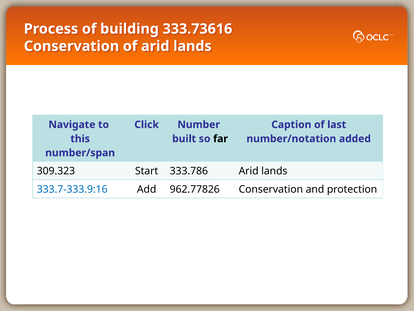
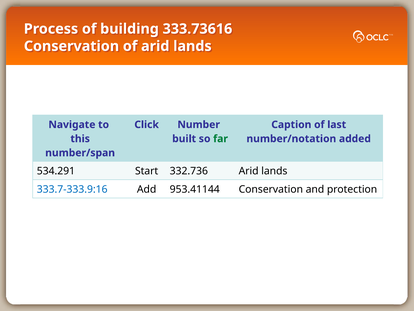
far colour: black -> green (221, 139)
309.323: 309.323 -> 534.291 (56, 171)
333.786: 333.786 -> 332.736 (189, 171)
962.77826: 962.77826 -> 953.41144 (195, 189)
